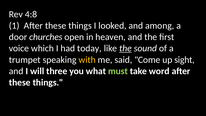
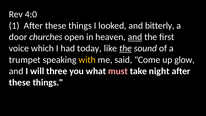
4:8: 4:8 -> 4:0 (31, 14)
among: among -> bitterly (160, 26)
and underline: none -> present (135, 37)
sight: sight -> glow (185, 60)
must colour: light green -> pink (118, 71)
word: word -> night (159, 71)
